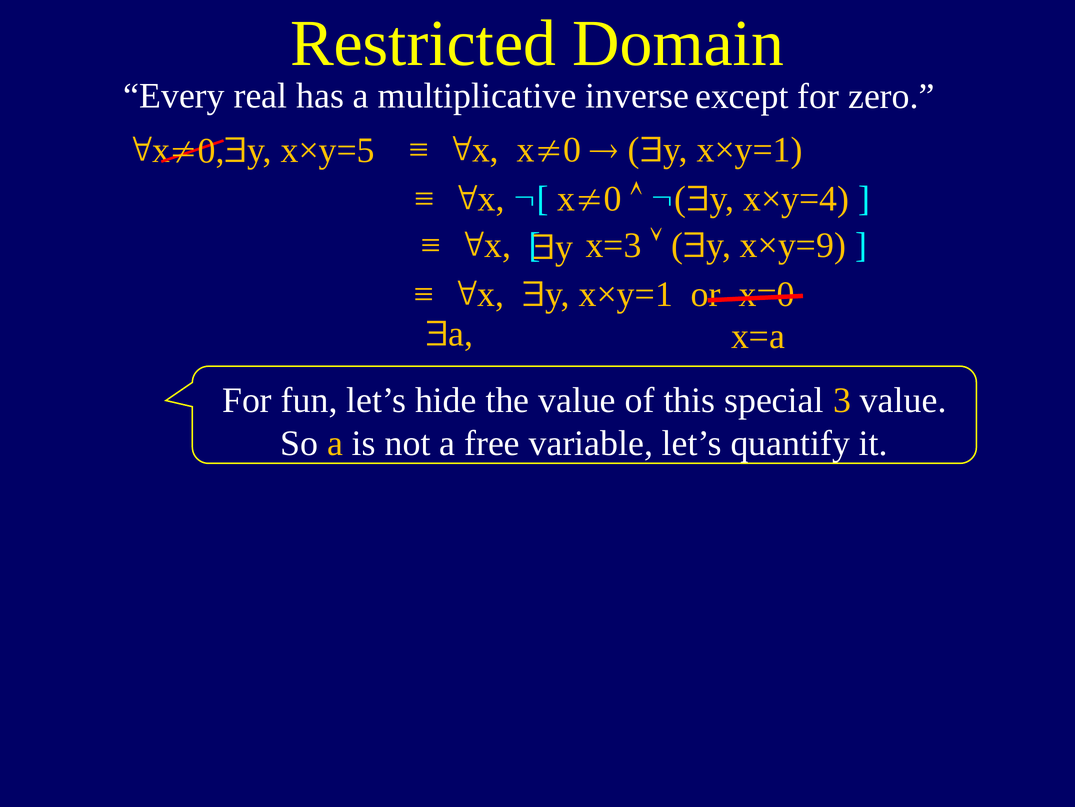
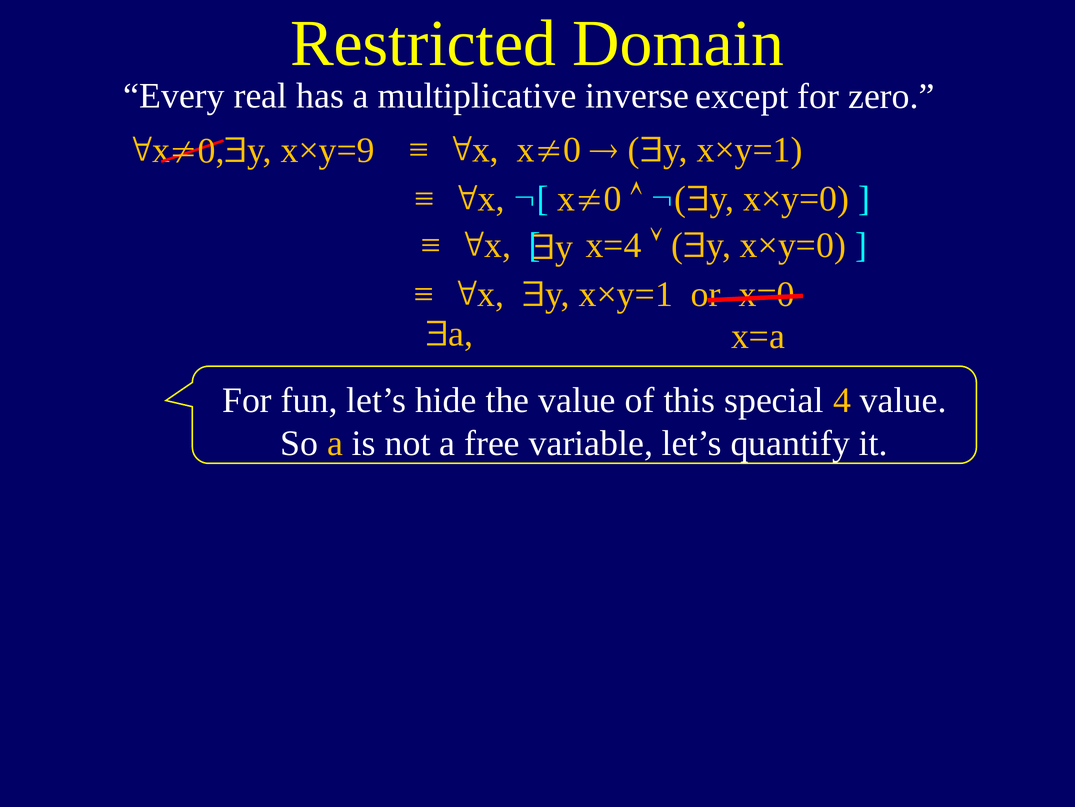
x×y=5: x×y=5 -> x×y=9 (328, 150)
x×y=4: x×y=4 -> x×y=0 (796, 199)
x=3: x=3 -> x=4 (614, 245)
x×y=9: x×y=9 -> x×y=0 (793, 245)
3: 3 -> 4 (842, 400)
